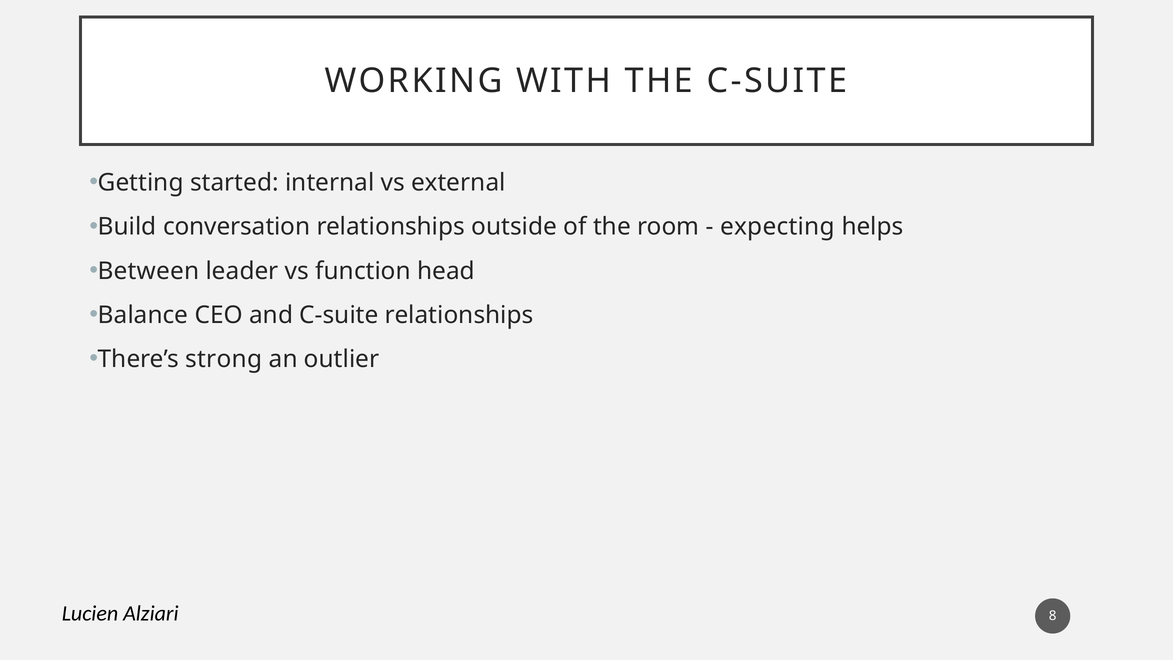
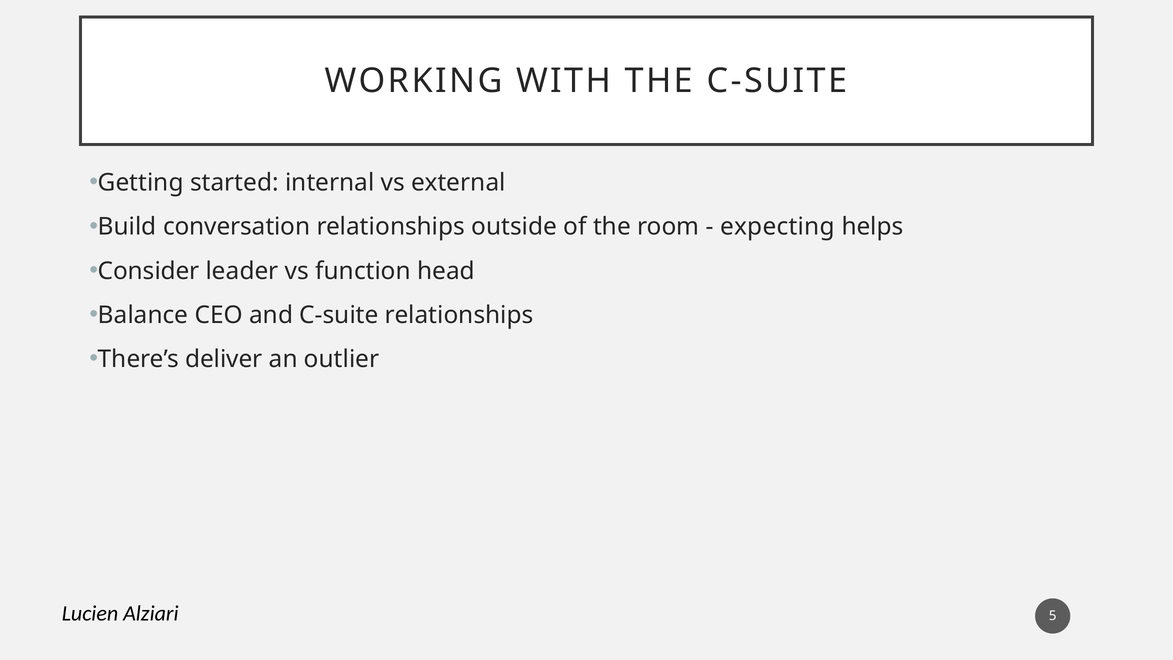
Between: Between -> Consider (149, 271)
strong: strong -> deliver (224, 359)
8: 8 -> 5 (1053, 616)
